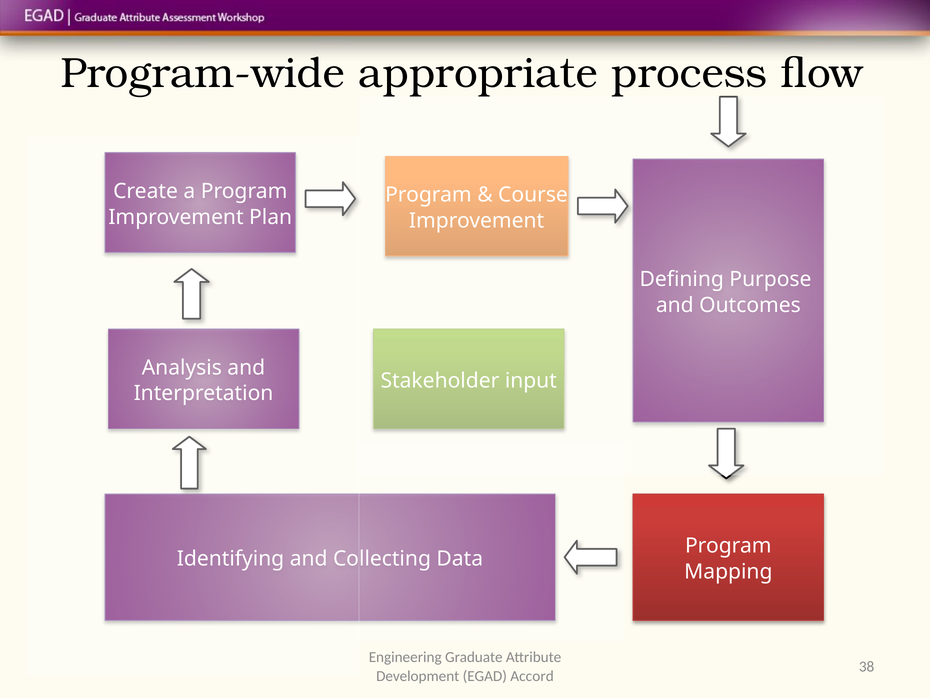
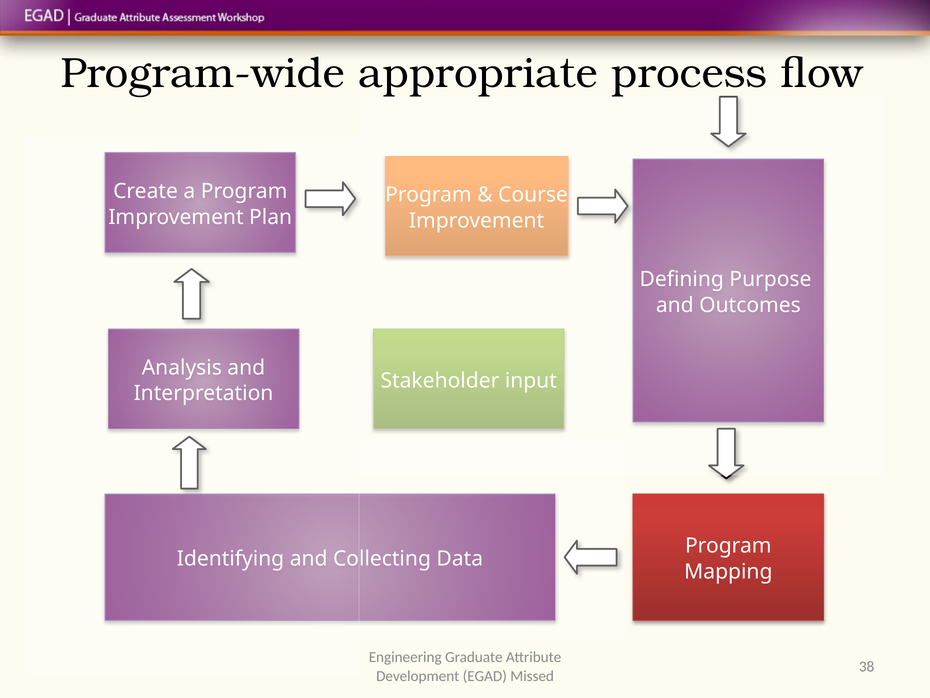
Accord: Accord -> Missed (532, 676)
